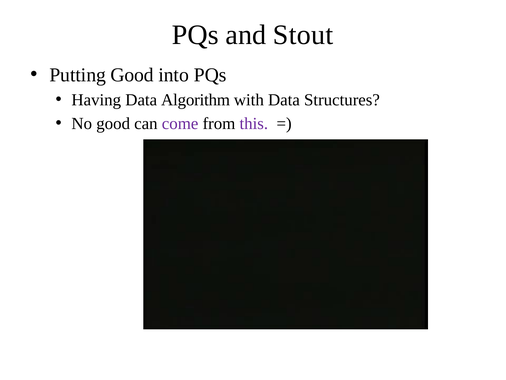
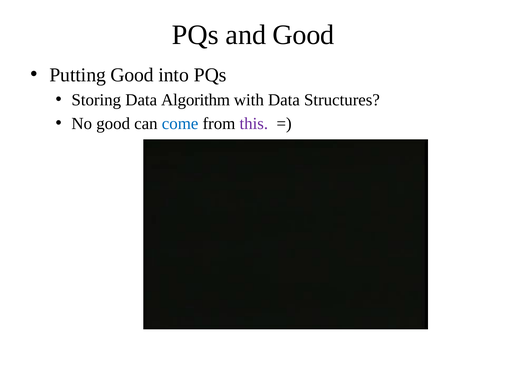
and Stout: Stout -> Good (303, 35)
Having: Having -> Storing (96, 100)
come colour: purple -> blue (180, 123)
